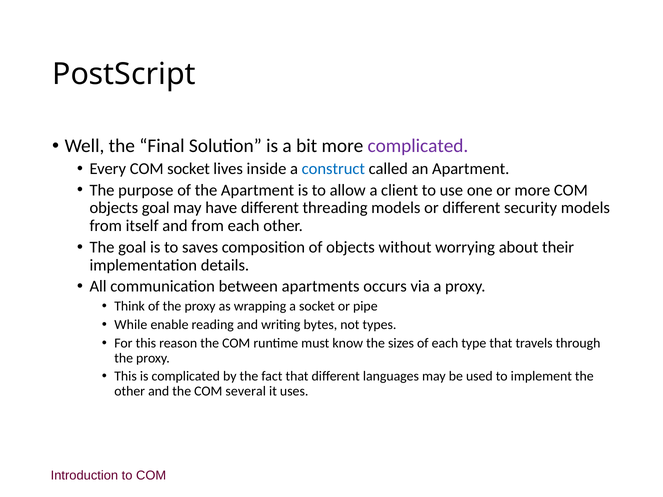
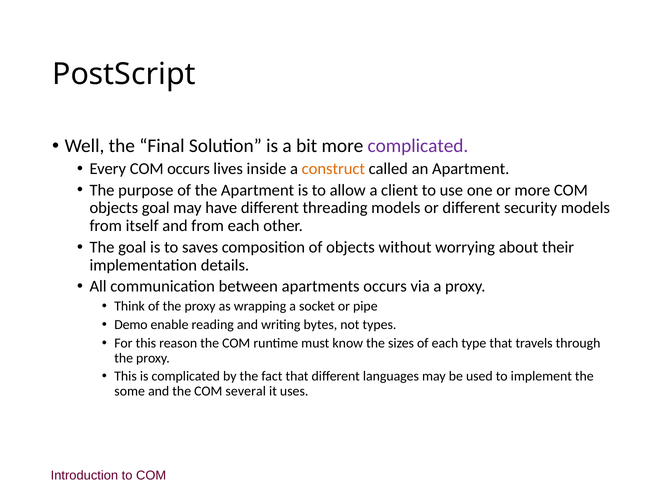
COM socket: socket -> occurs (189, 169)
construct colour: blue -> orange (333, 169)
While: While -> Demo (131, 325)
other: other -> some (130, 391)
